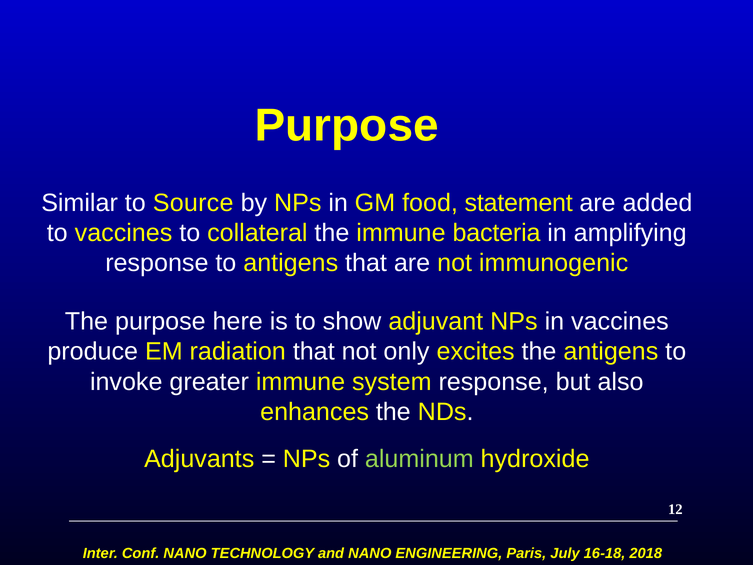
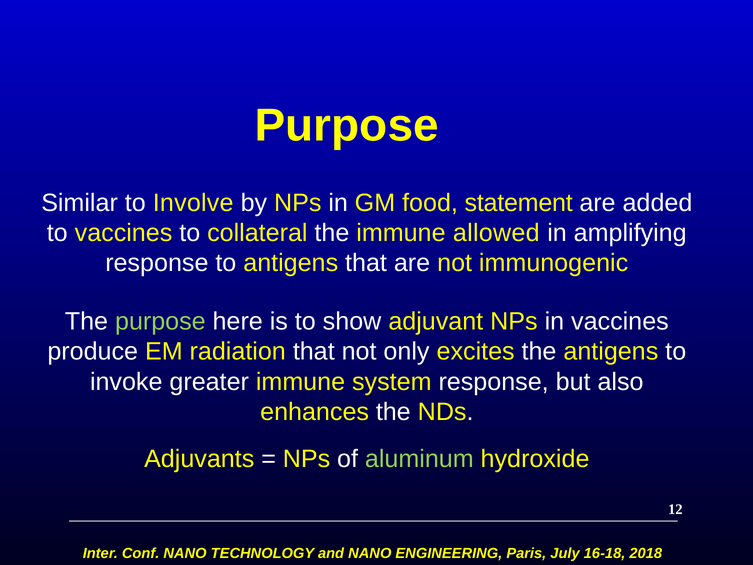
Source: Source -> Involve (193, 203)
bacteria: bacteria -> allowed (496, 233)
purpose colour: white -> light green (160, 321)
